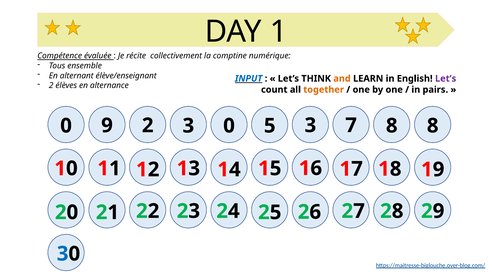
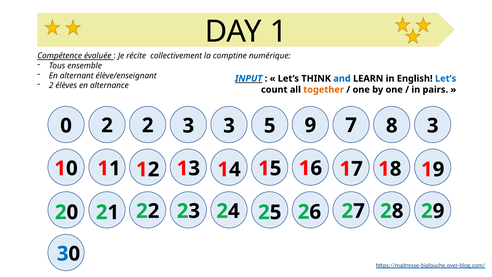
and colour: orange -> blue (342, 78)
Let’s colour: purple -> blue (446, 78)
0 9: 9 -> 2 (107, 125)
3 0: 0 -> 3 (229, 126)
5 3: 3 -> 9 (310, 125)
8 8: 8 -> 3 (433, 126)
